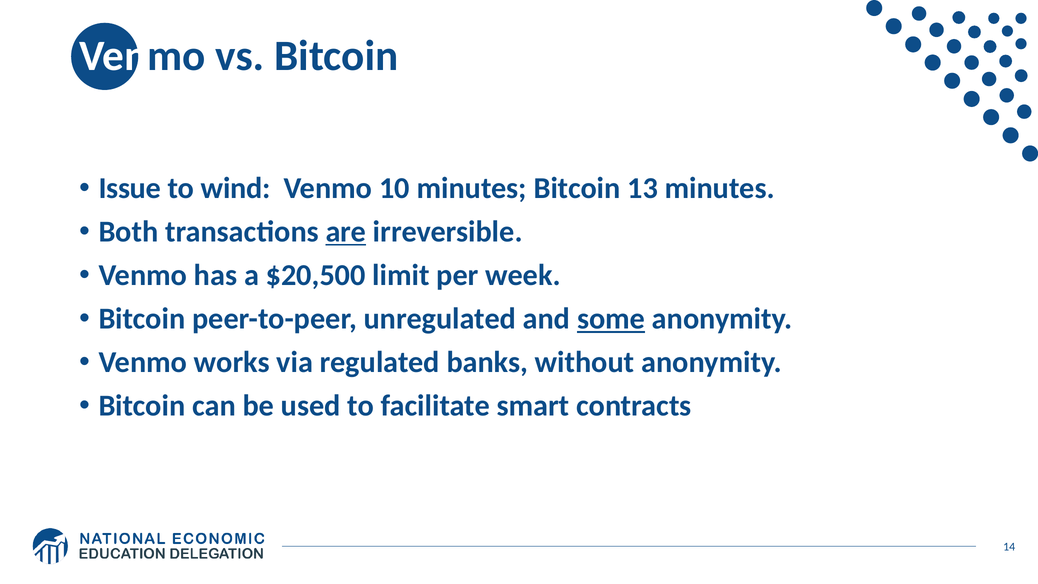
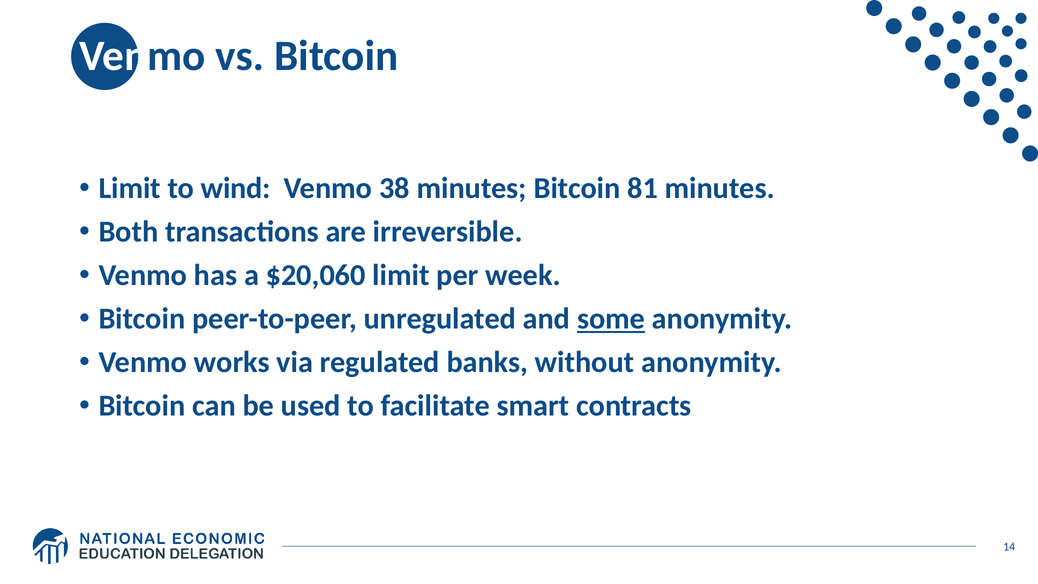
Issue: Issue -> Limit (130, 188)
10: 10 -> 38 (394, 188)
13: 13 -> 81 (643, 188)
are underline: present -> none (346, 232)
$20,500: $20,500 -> $20,060 (316, 275)
